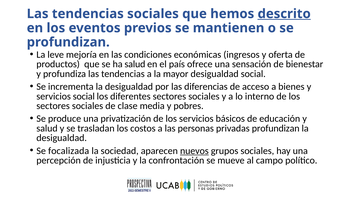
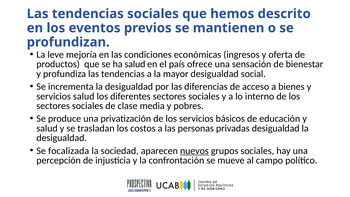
descrito underline: present -> none (284, 14)
servicios social: social -> salud (84, 96)
privadas profundizan: profundizan -> desigualdad (276, 128)
